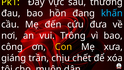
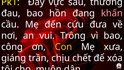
khấn colour: light blue -> pink (112, 13)
